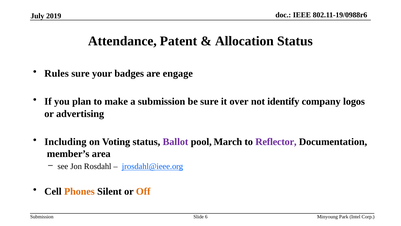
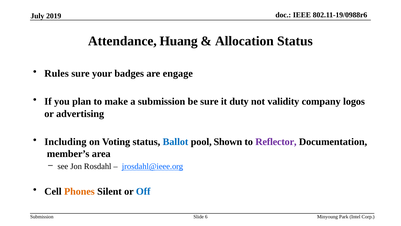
Patent: Patent -> Huang (179, 41)
over: over -> duty (239, 101)
identify: identify -> validity (283, 101)
Ballot colour: purple -> blue (176, 142)
March: March -> Shown (228, 142)
Off colour: orange -> blue (143, 191)
